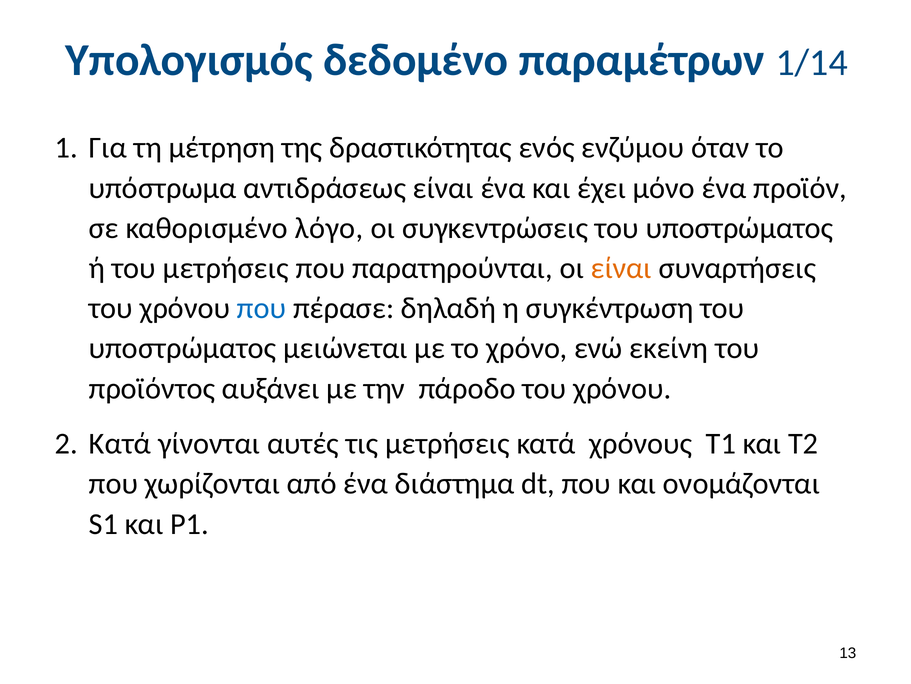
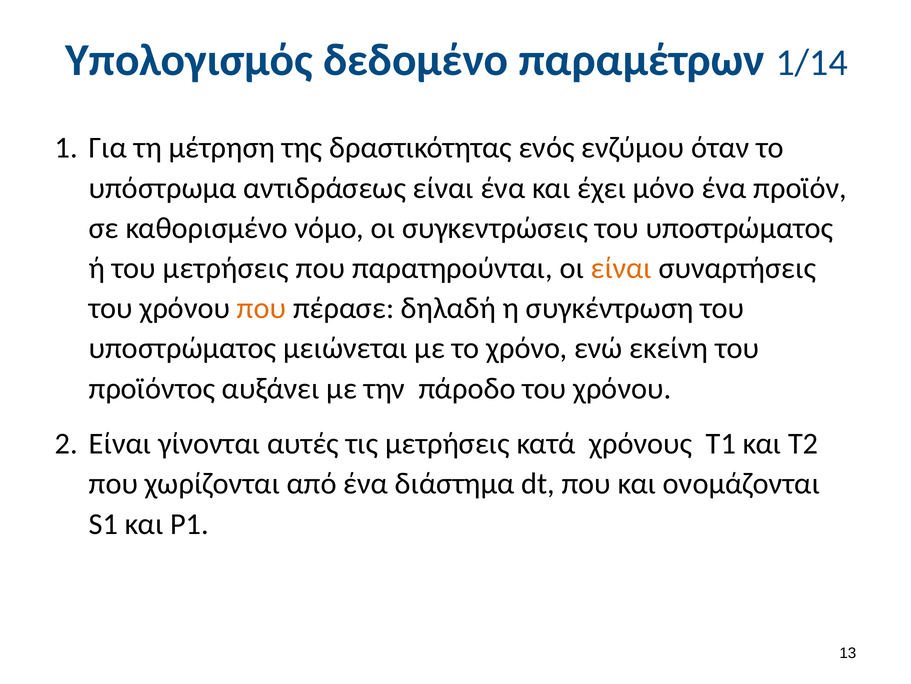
λόγο: λόγο -> νόμο (329, 228)
που colour: blue -> orange (262, 308)
Κατά: Κατά -> Είναι (120, 443)
